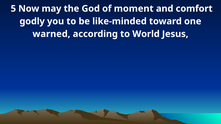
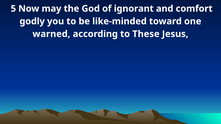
moment: moment -> ignorant (134, 9)
World: World -> These (146, 34)
